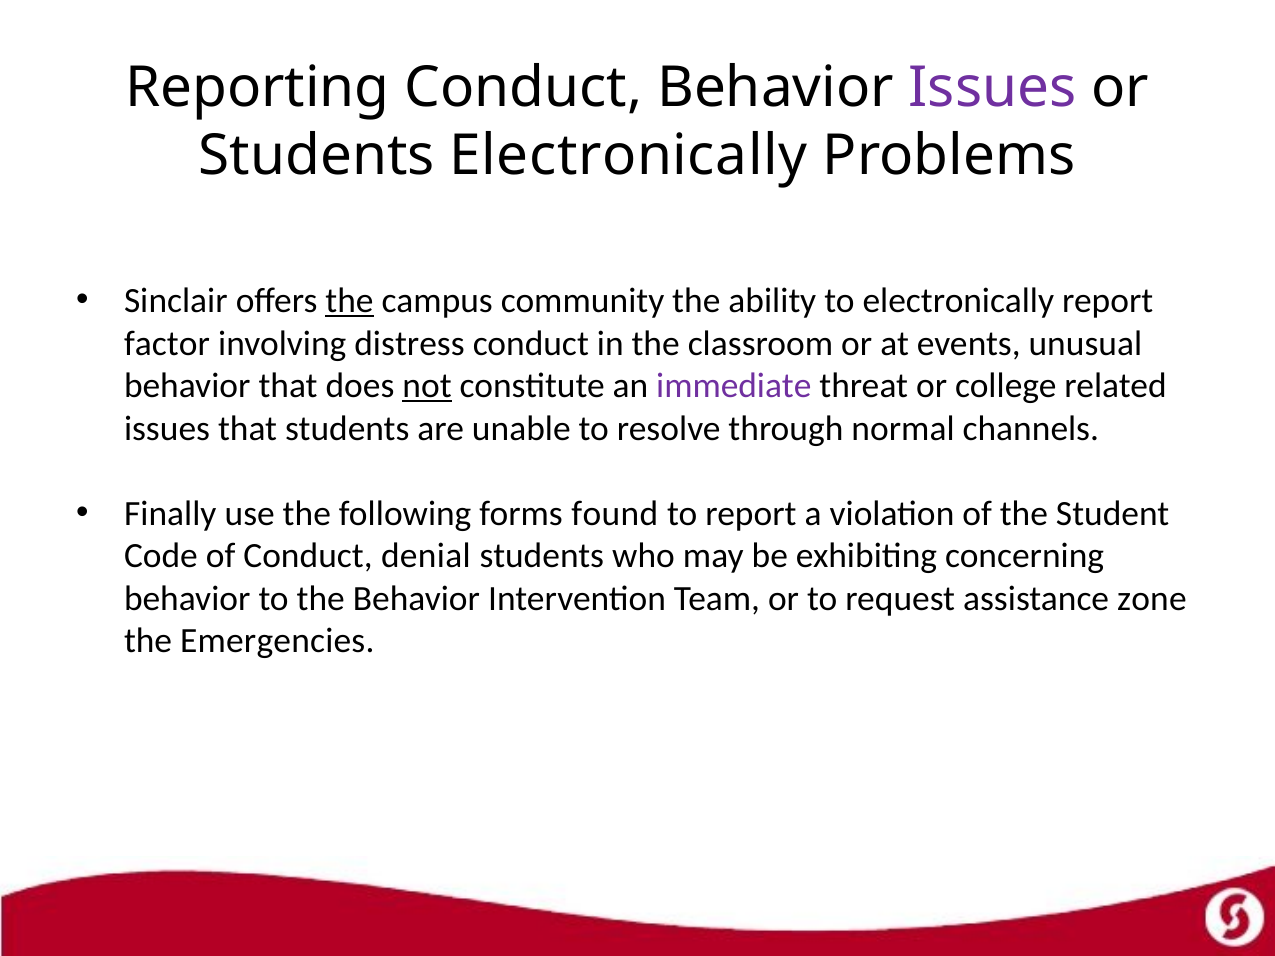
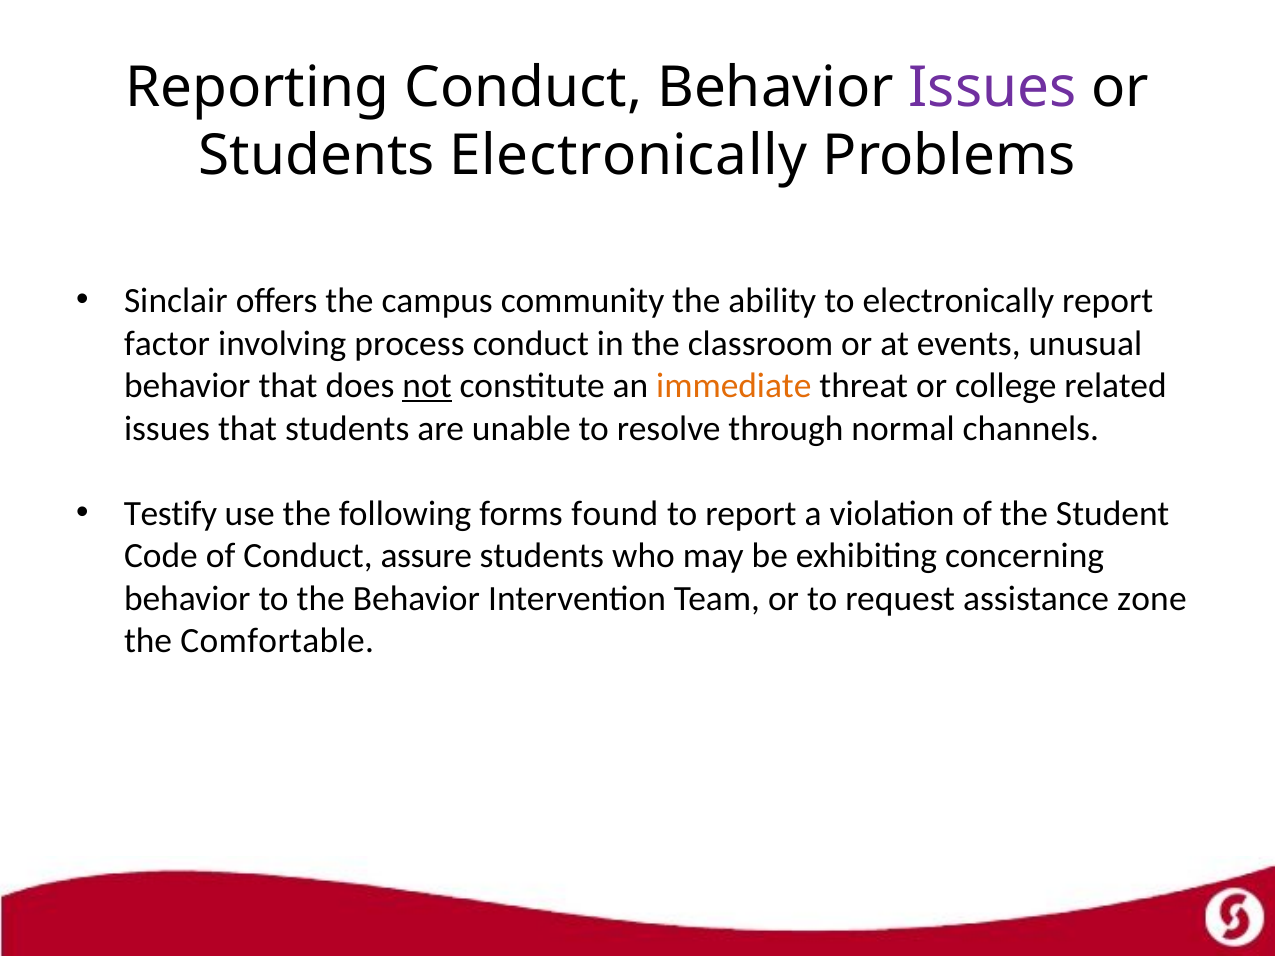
the underline: present -> none (349, 301)
distress: distress -> process (409, 343)
immediate colour: purple -> orange (734, 386)
Finally: Finally -> Testify (170, 514)
denial: denial -> assure (426, 556)
Emergencies: Emergencies -> Comfortable (277, 641)
